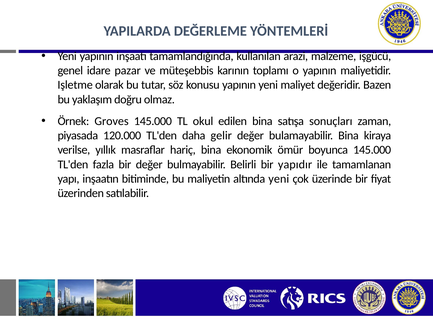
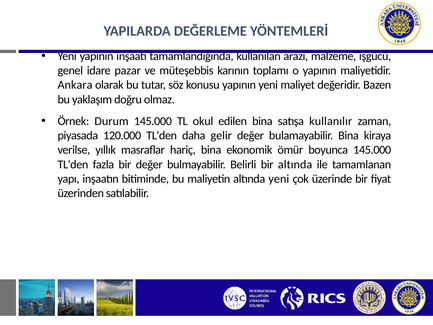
Işletme: Işletme -> Ankara (75, 85)
Groves: Groves -> Durum (112, 121)
sonuçları: sonuçları -> kullanılır (331, 121)
bir yapıdır: yapıdır -> altında (295, 164)
